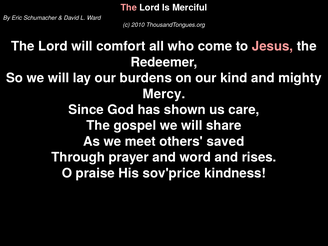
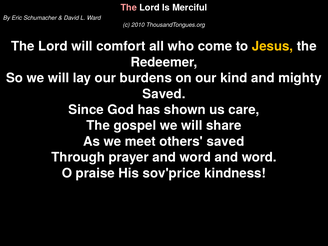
Jesus colour: pink -> yellow (273, 46)
Mercy: Mercy -> Saved (164, 94)
word and rises: rises -> word (259, 157)
